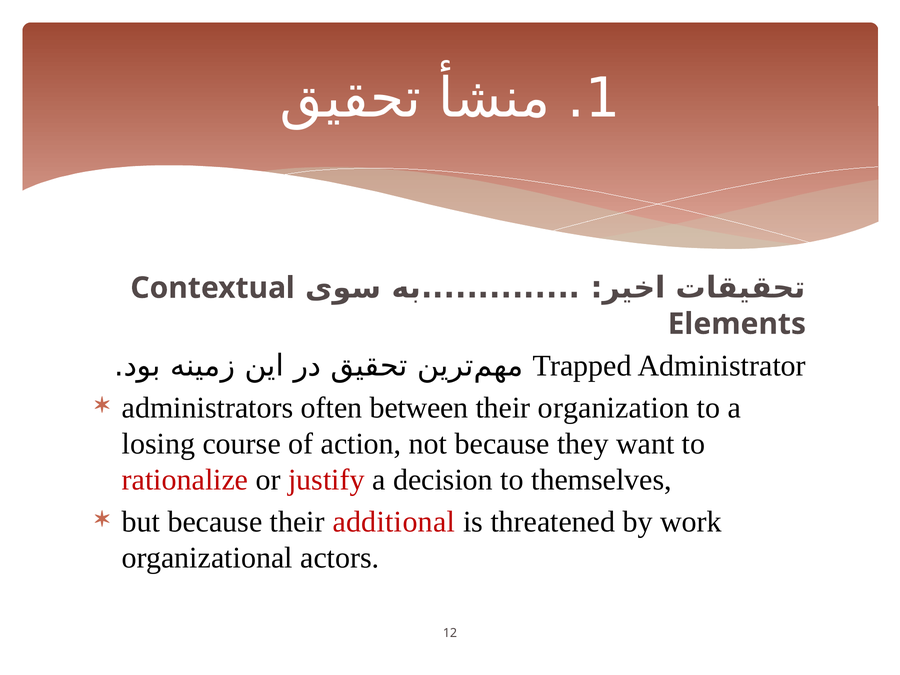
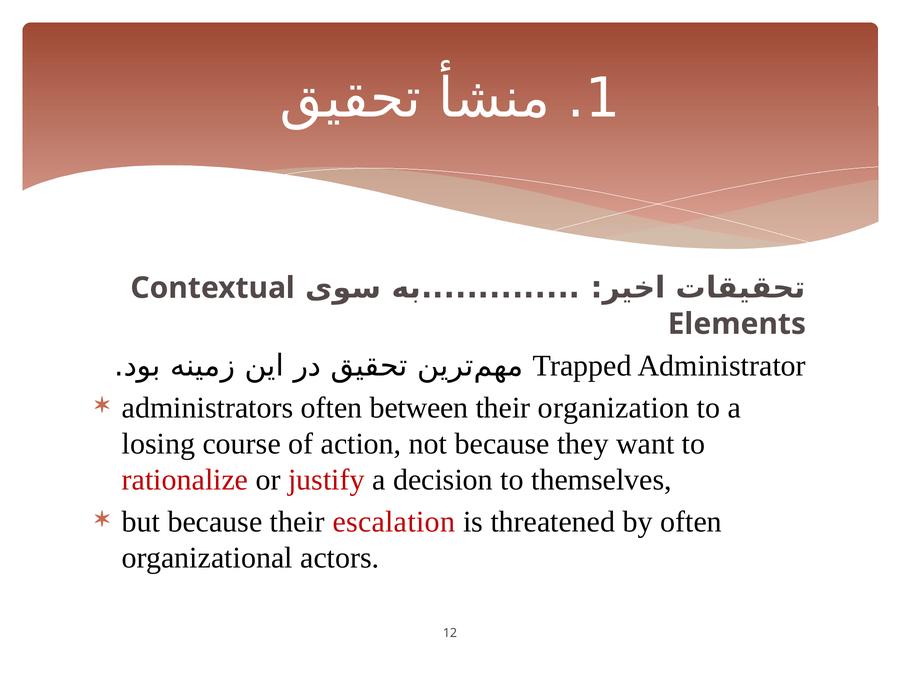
additional: additional -> escalation (394, 522)
by work: work -> often (691, 522)
